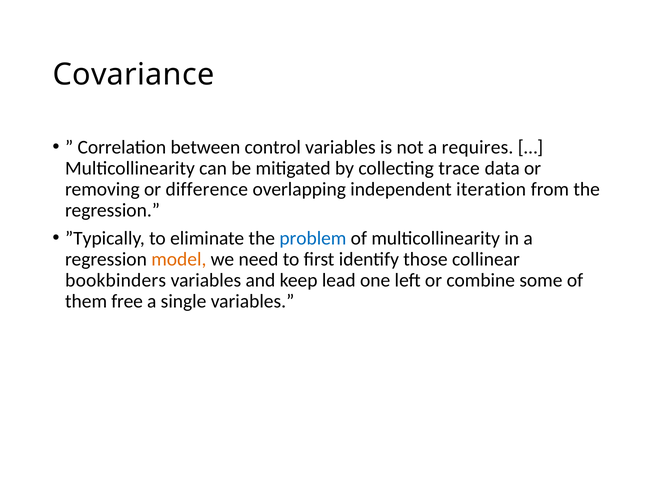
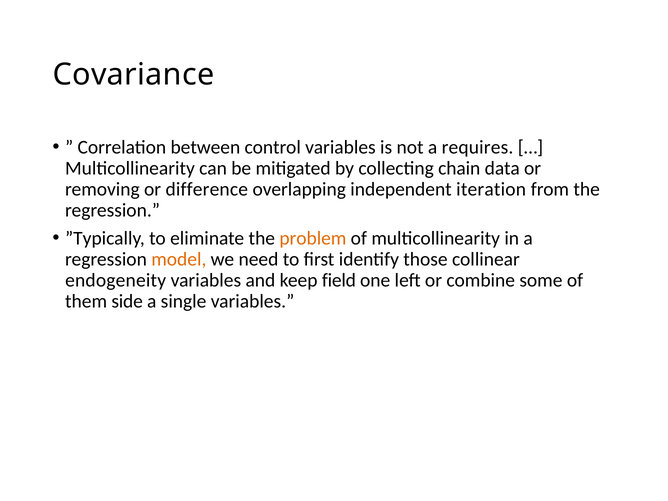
trace: trace -> chain (459, 168)
problem colour: blue -> orange (313, 238)
bookbinders: bookbinders -> endogeneity (116, 280)
lead: lead -> field (339, 280)
free: free -> side (127, 301)
